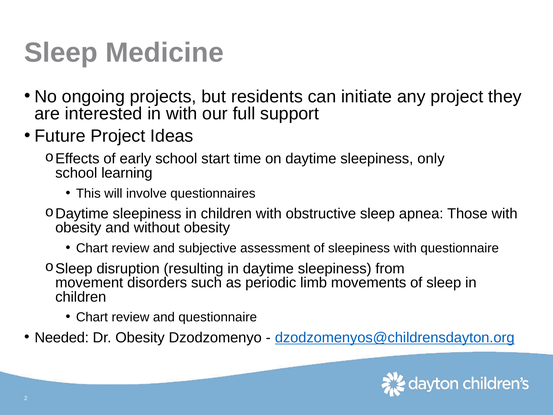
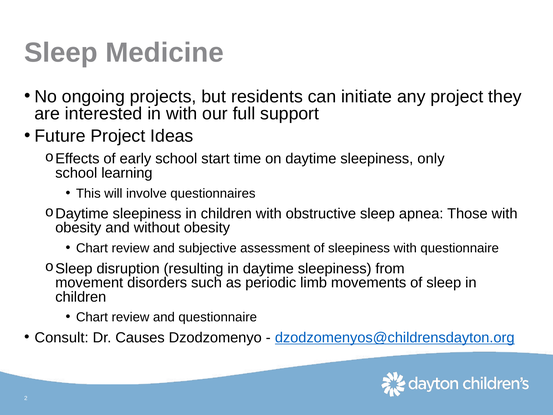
Needed: Needed -> Consult (62, 337)
Dr Obesity: Obesity -> Causes (140, 337)
